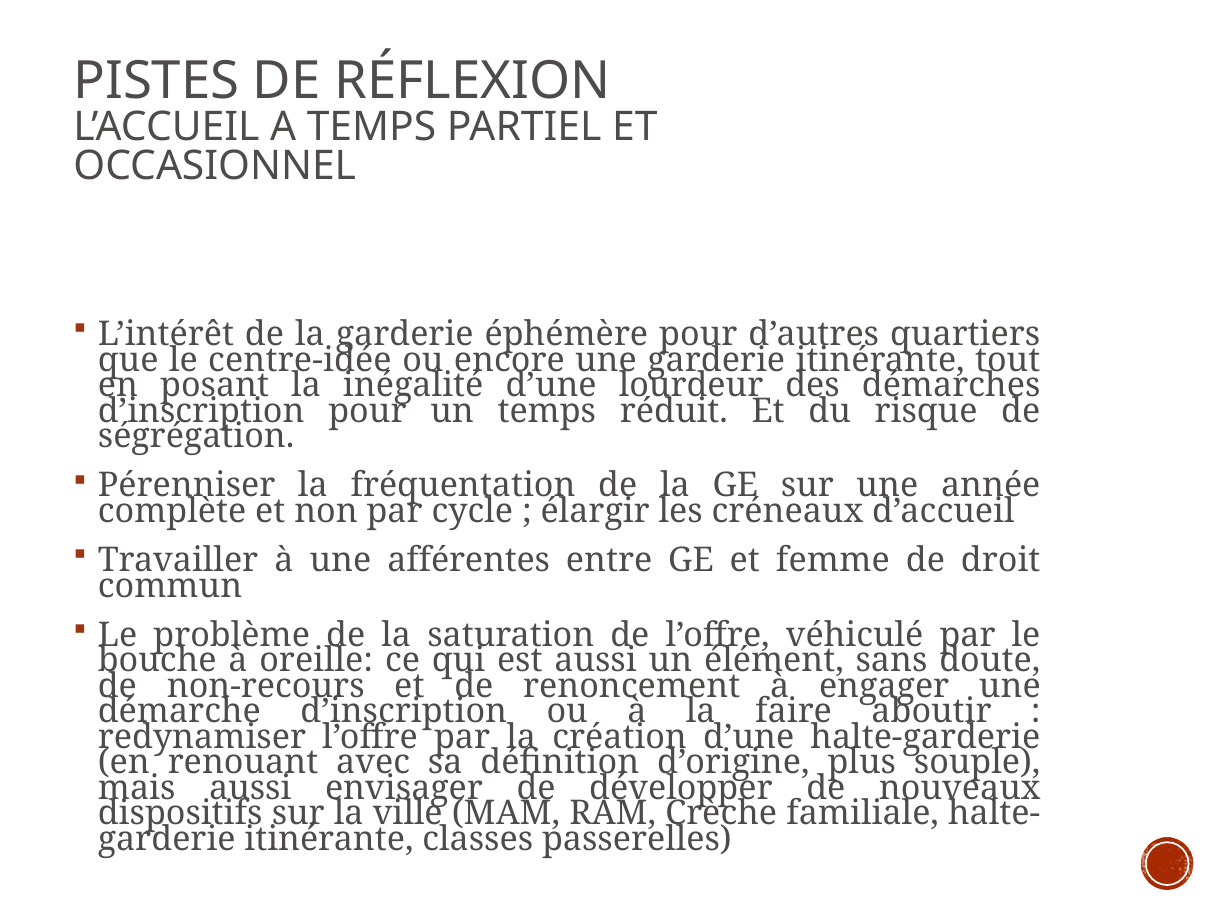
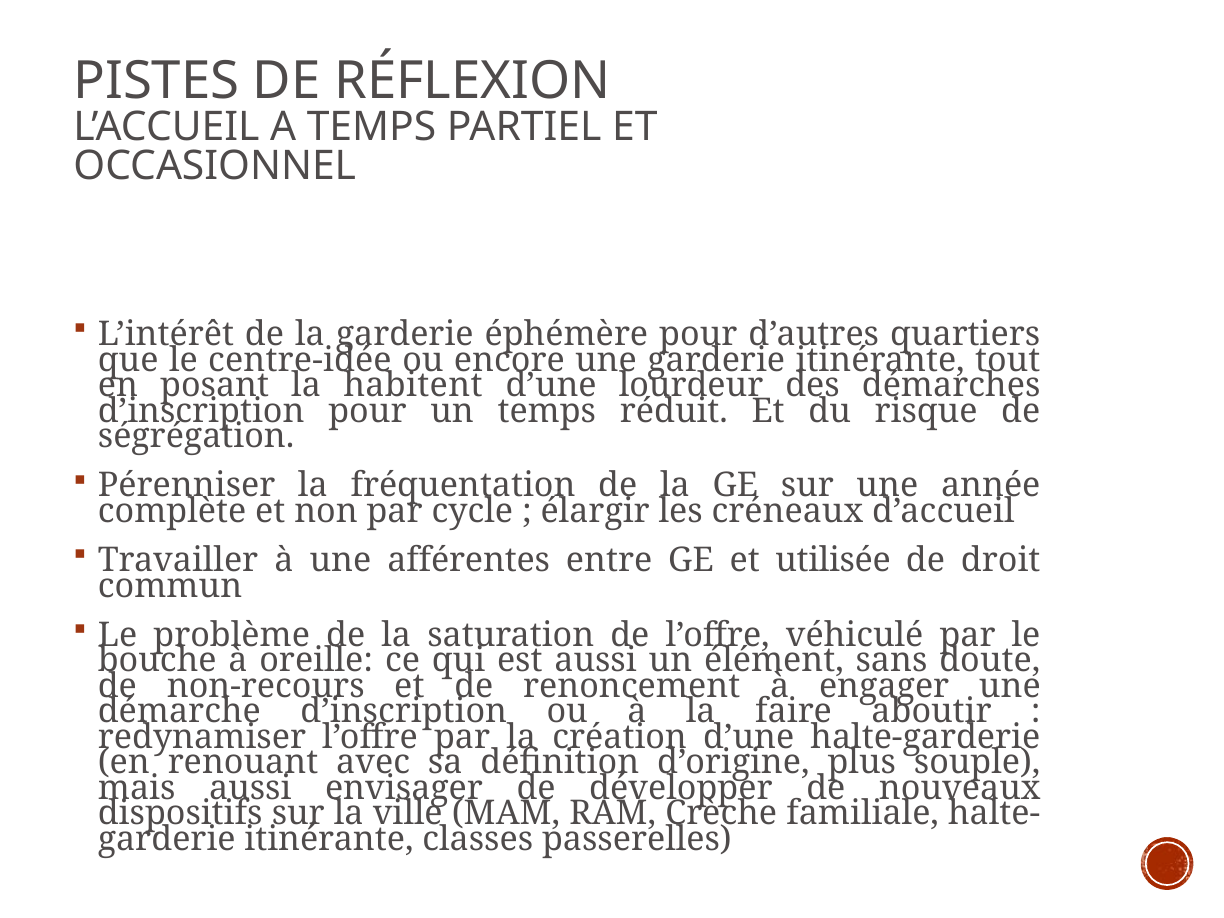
inégalité: inégalité -> habitent (413, 385)
femme: femme -> utilisée (833, 560)
